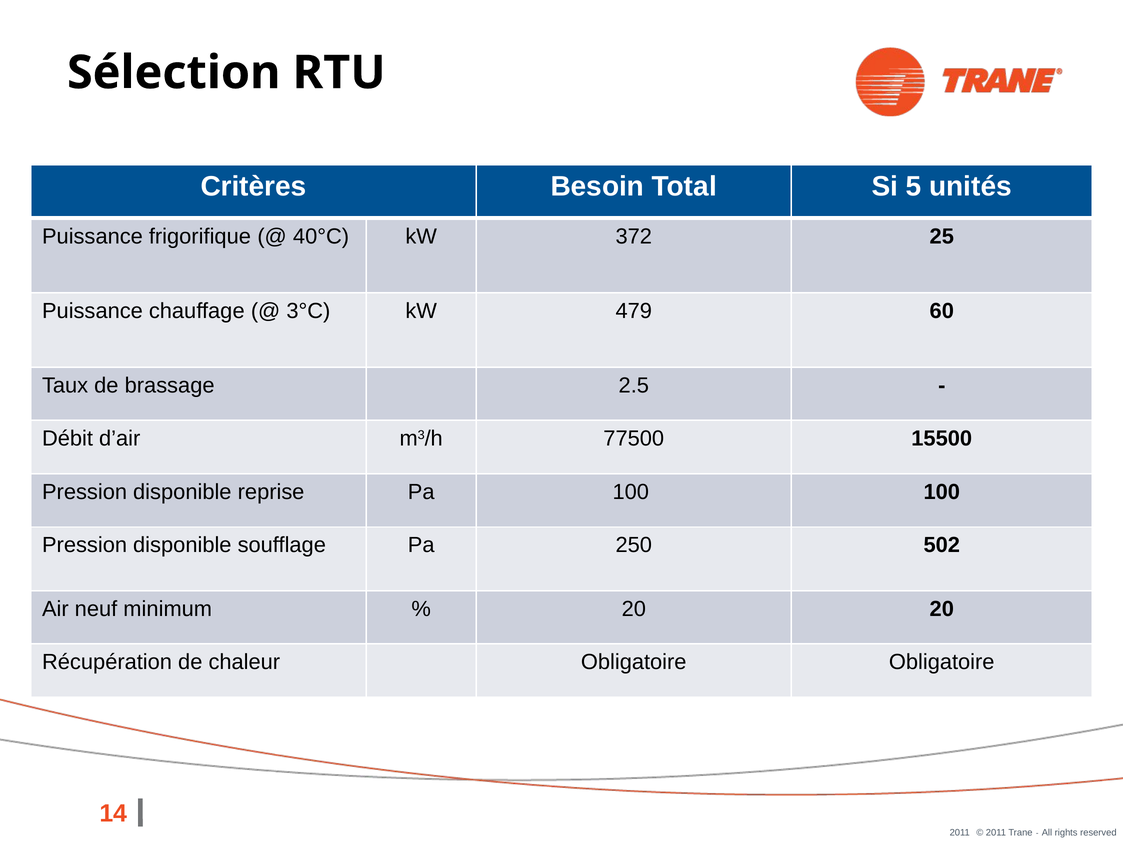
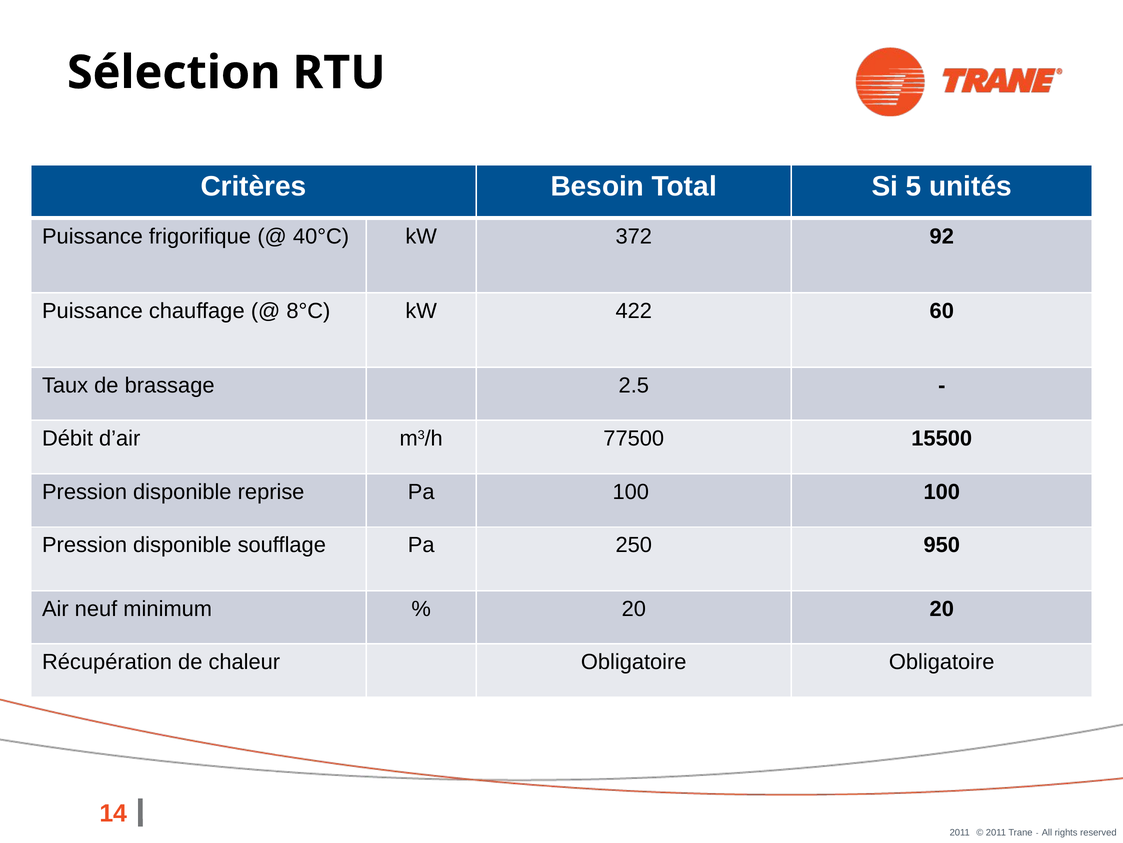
25: 25 -> 92 (942, 236)
3°C: 3°C -> 8°C (308, 311)
479: 479 -> 422 (634, 311)
502: 502 -> 950 (942, 545)
